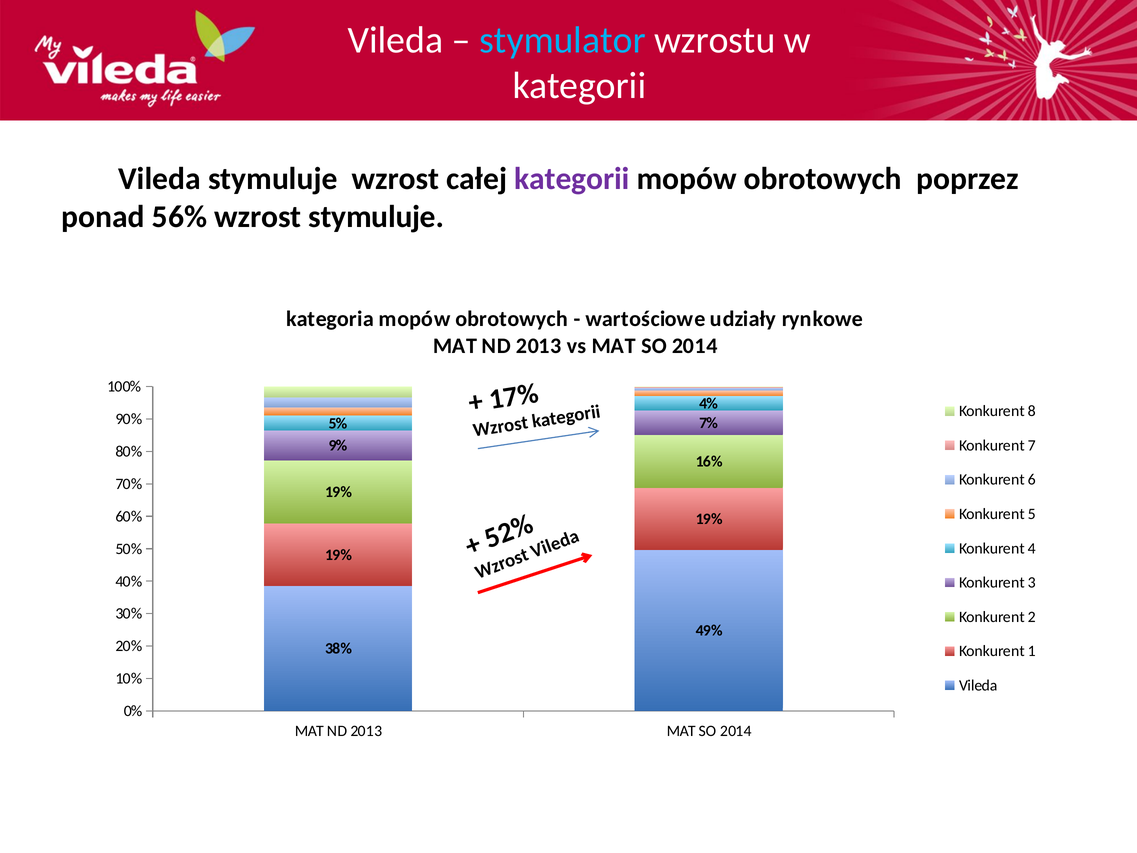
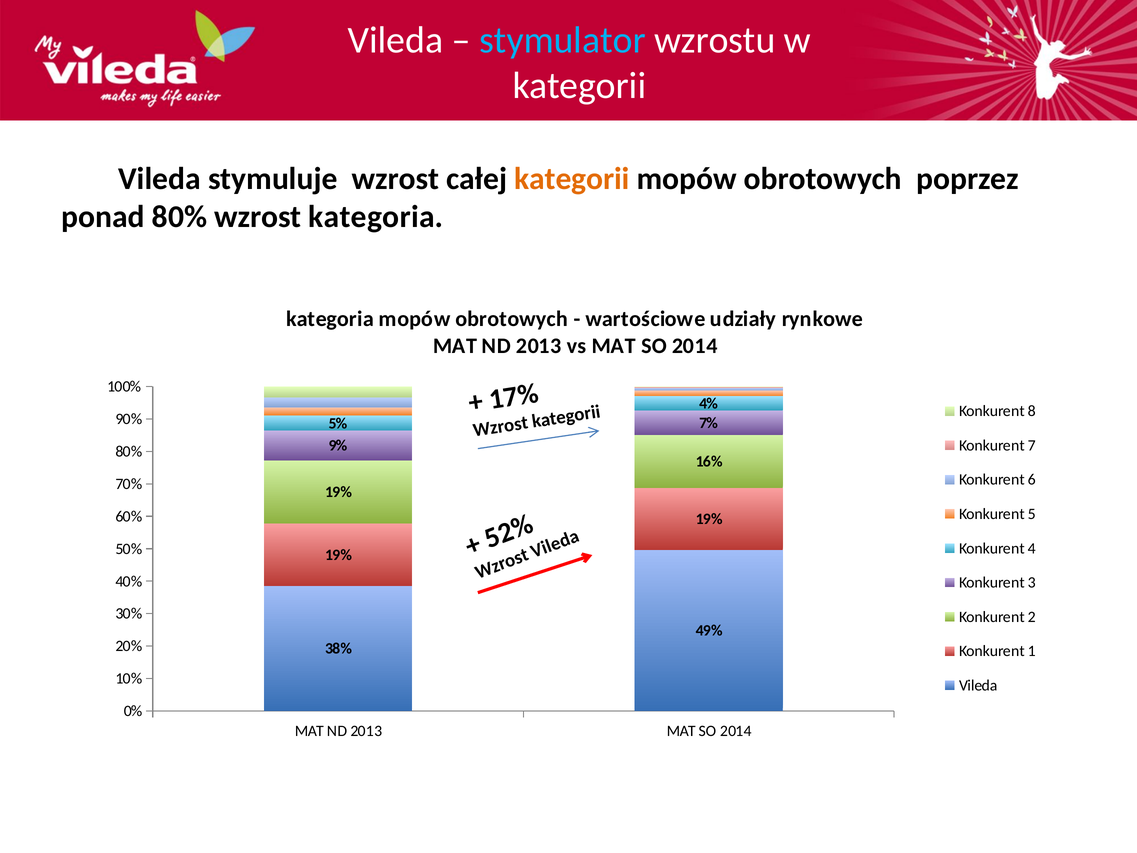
kategorii colour: purple -> orange (572, 179)
ponad 56%: 56% -> 80% (180, 217)
wzrost stymuluje: stymuluje -> kategoria (376, 217)
